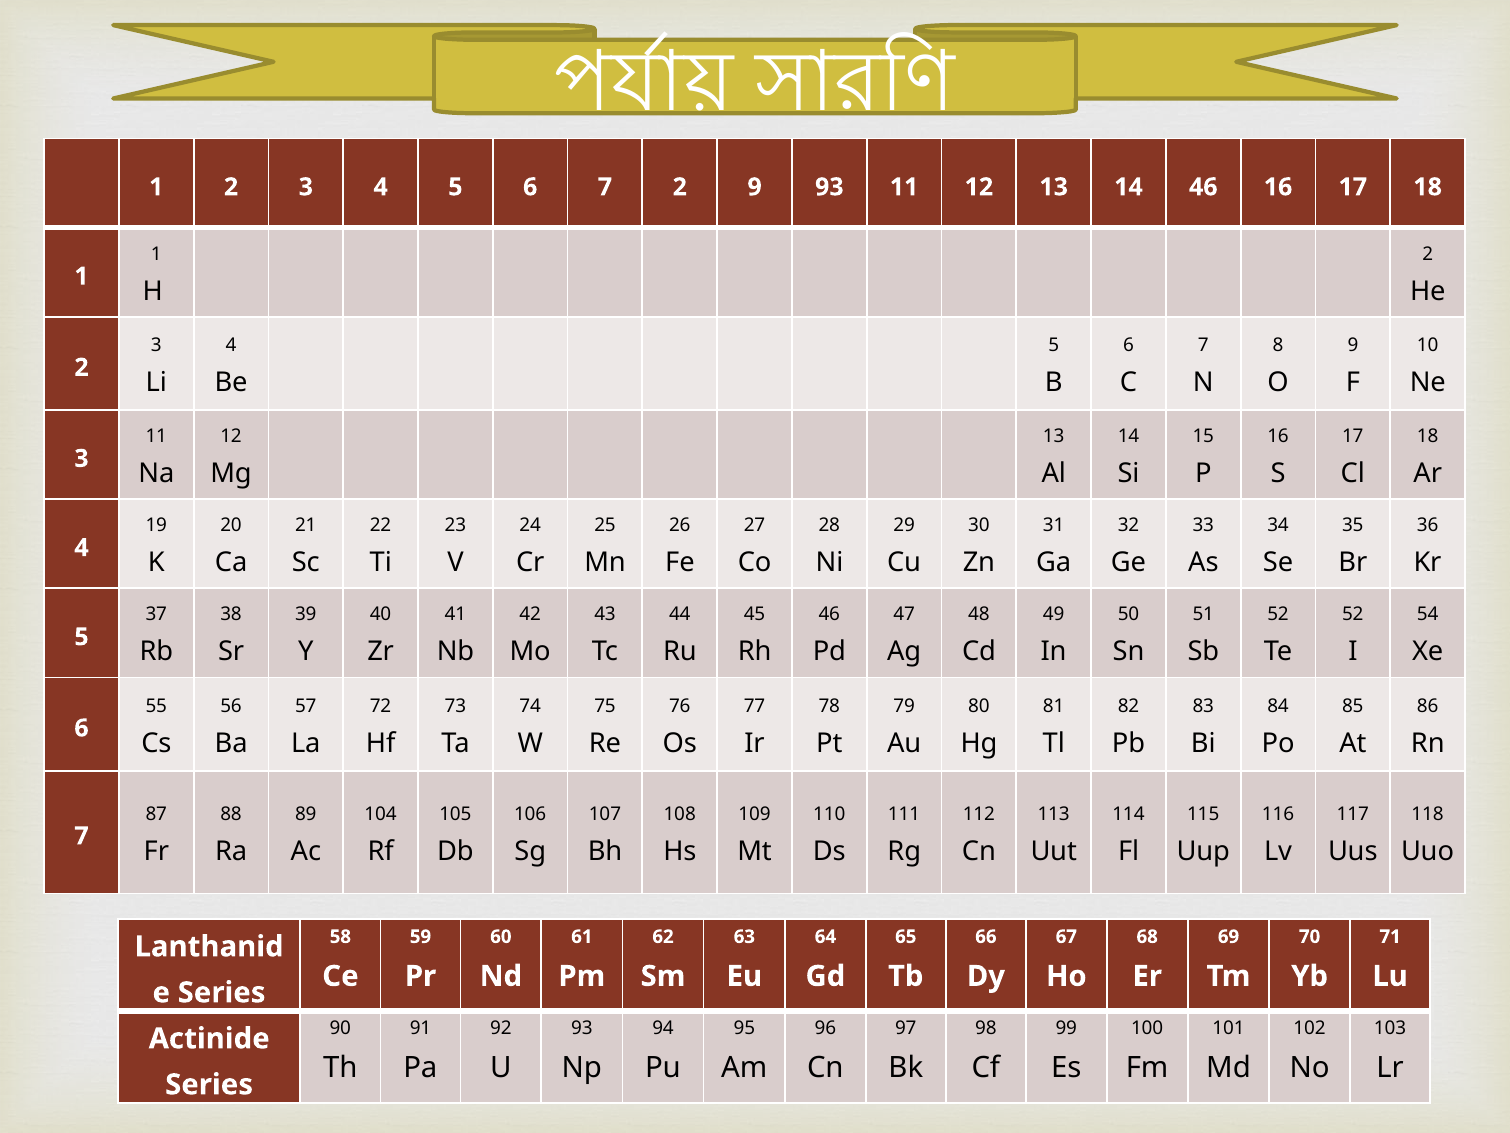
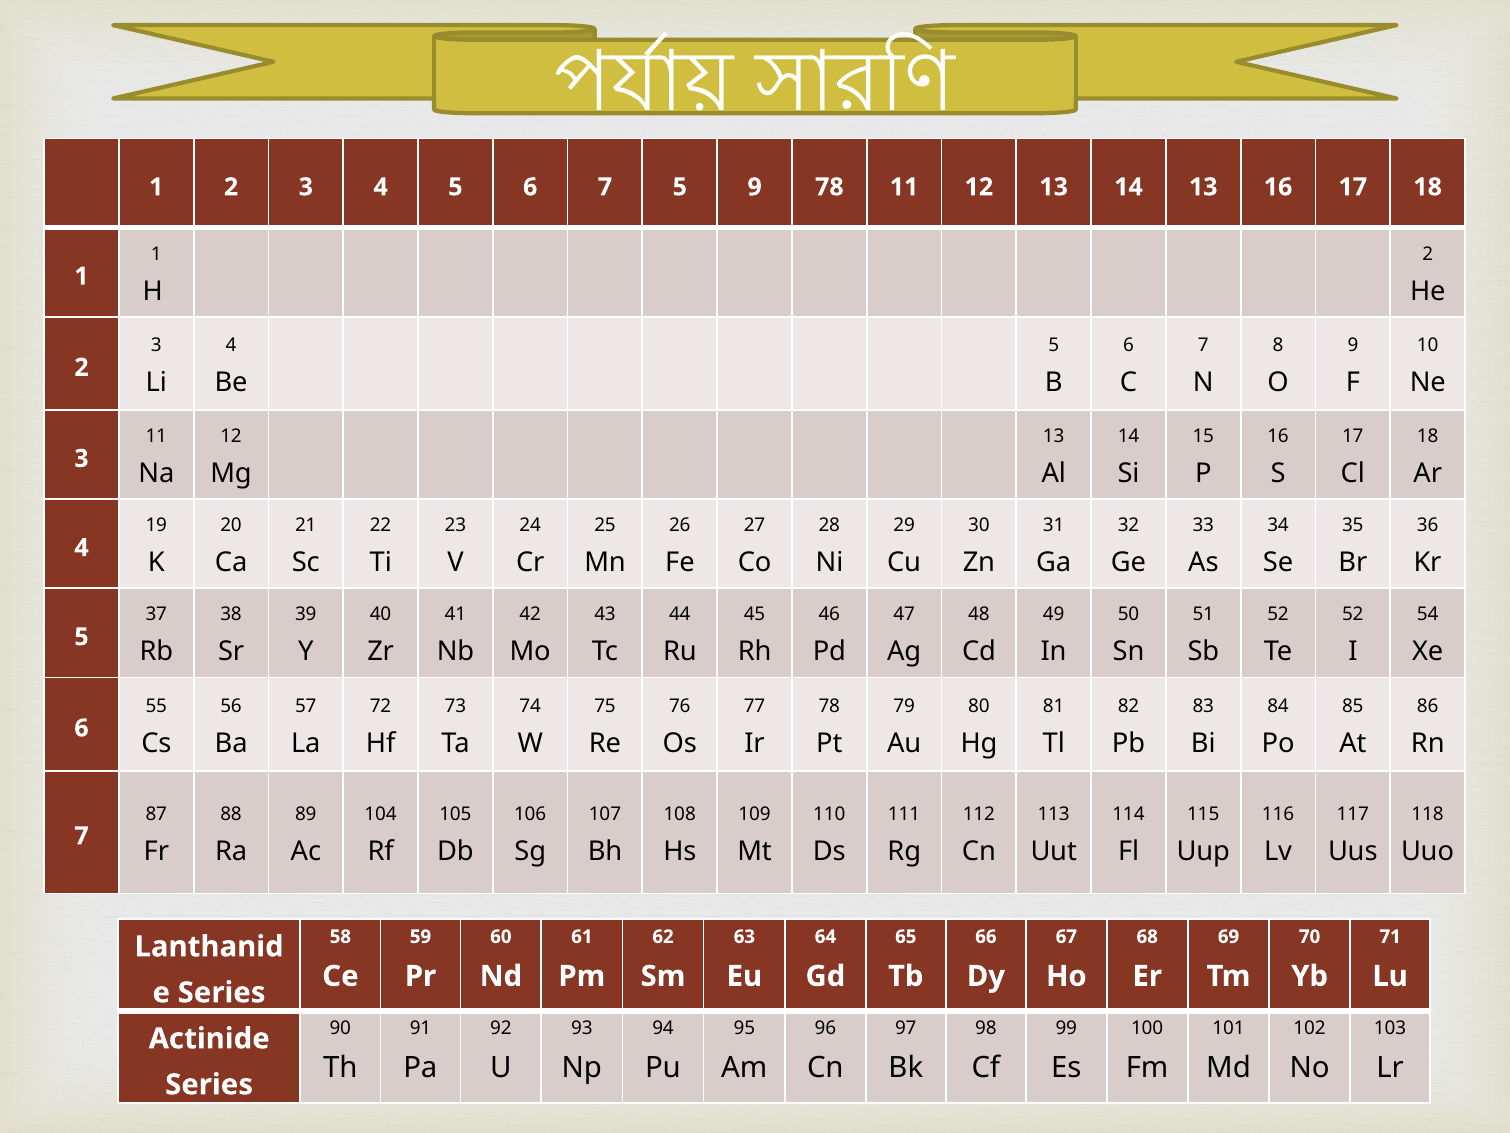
7 2: 2 -> 5 (680, 187)
9 93: 93 -> 78 (829, 187)
14 46: 46 -> 13 (1203, 187)
